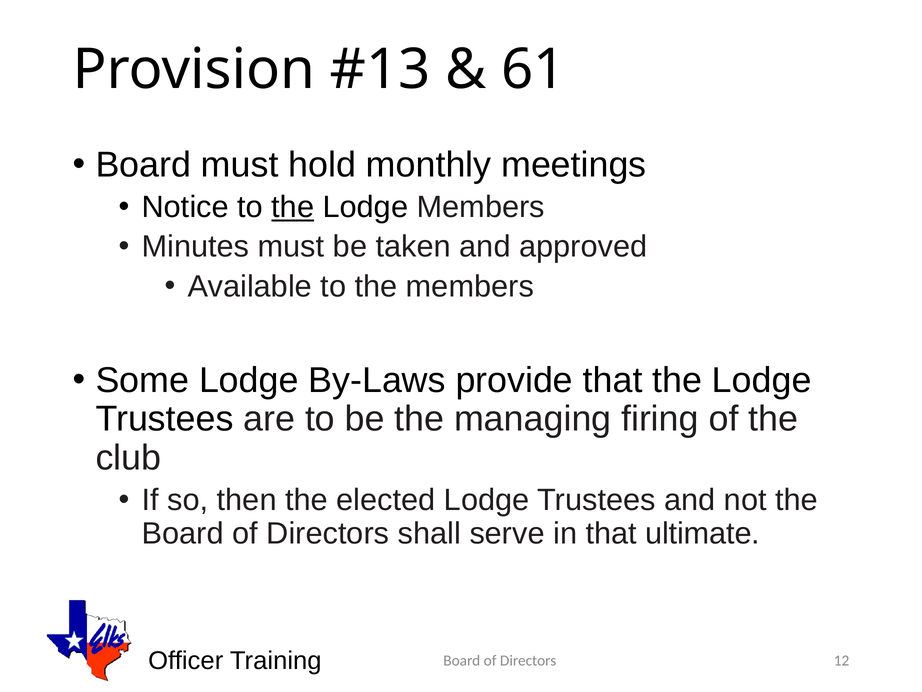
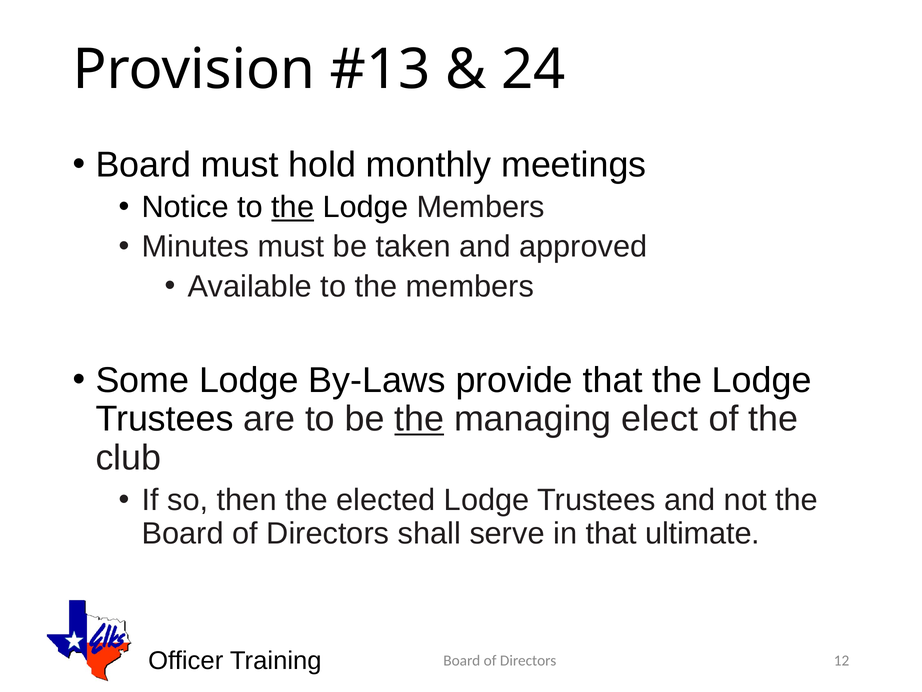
61: 61 -> 24 (533, 69)
the underline: none -> present (419, 419)
firing: firing -> elect (660, 419)
